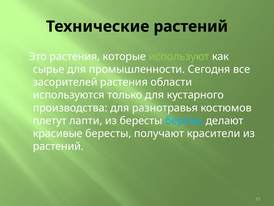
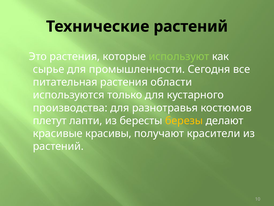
засорителей: засорителей -> питательная (65, 82)
березы colour: light blue -> yellow (184, 120)
красивые бересты: бересты -> красивы (108, 133)
